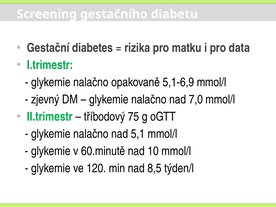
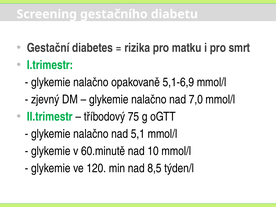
data: data -> smrt (239, 48)
